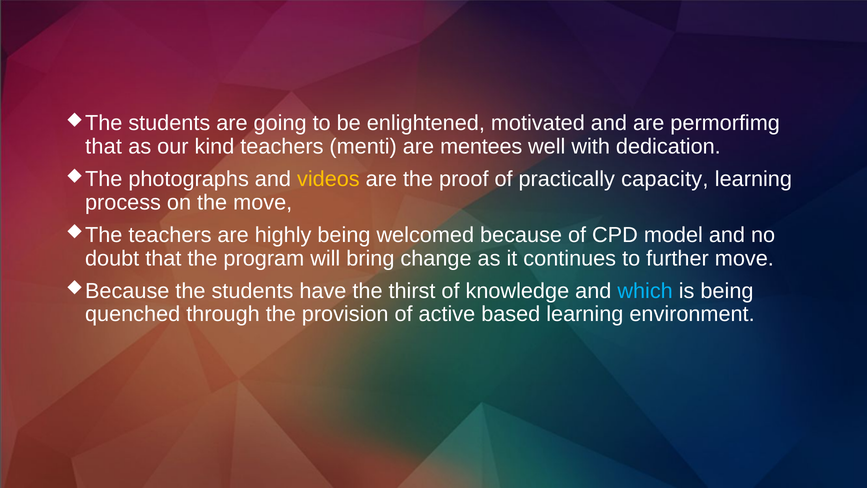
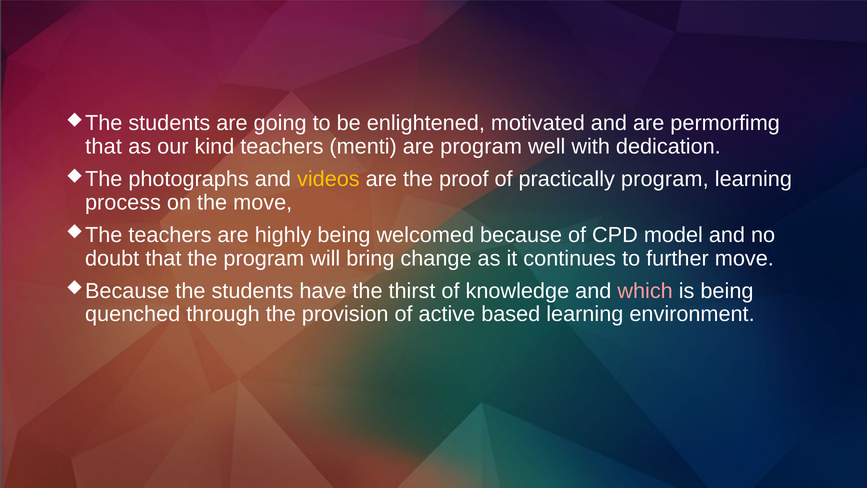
are mentees: mentees -> program (481, 147)
practically capacity: capacity -> program (665, 179)
which colour: light blue -> pink (645, 291)
